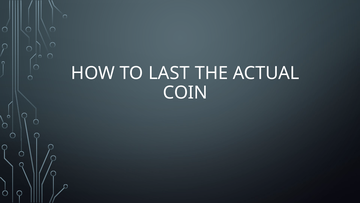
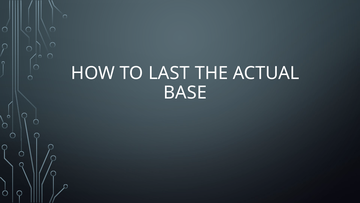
COIN: COIN -> BASE (185, 92)
